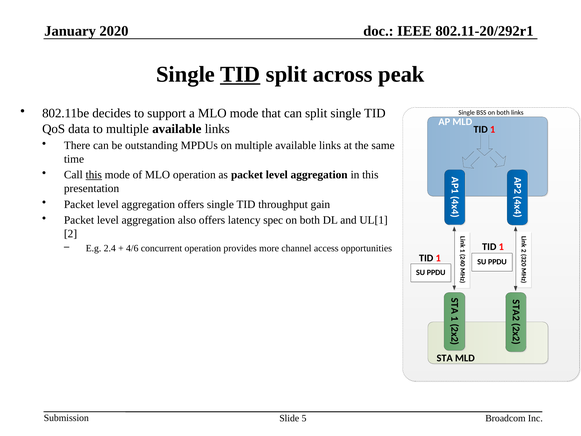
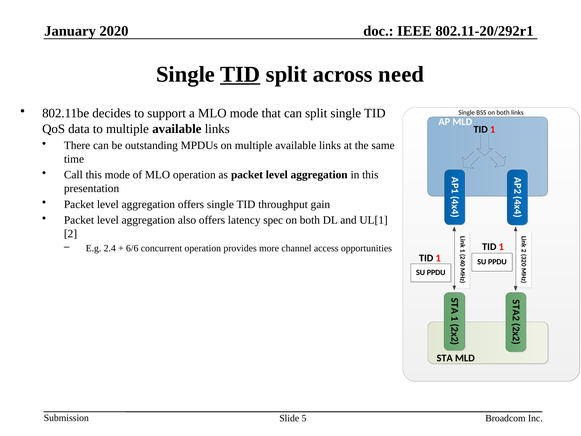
peak: peak -> need (401, 74)
this underline: present -> none (94, 175)
4/6: 4/6 -> 6/6 (132, 248)
